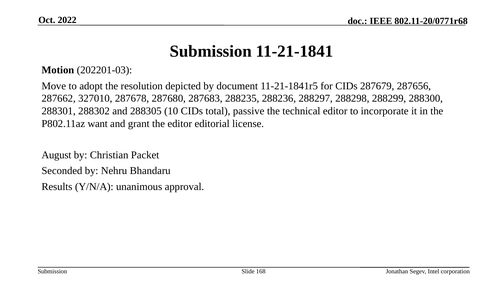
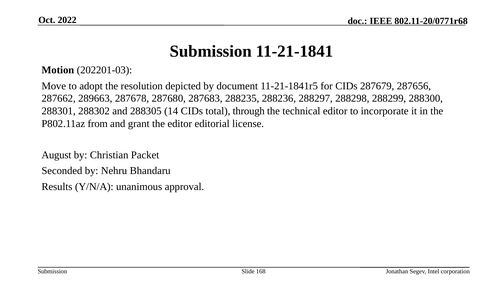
327010: 327010 -> 289663 (95, 98)
10: 10 -> 14 (171, 111)
passive: passive -> through (249, 111)
want: want -> from (98, 124)
